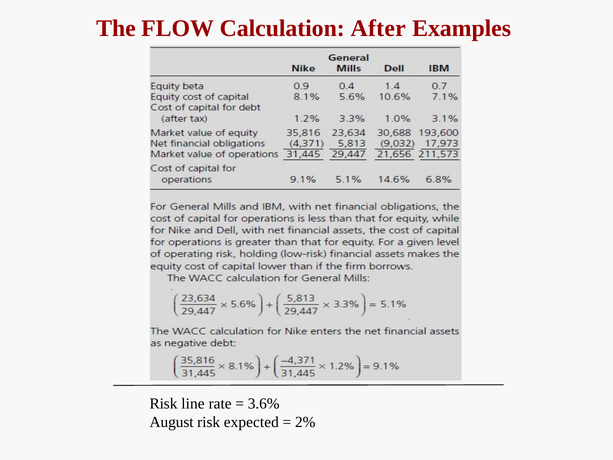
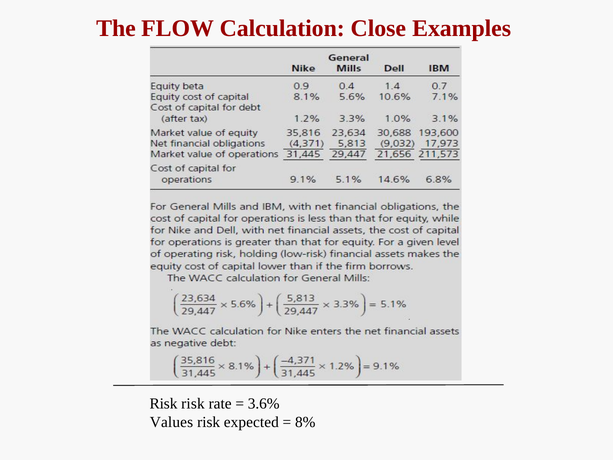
After: After -> Close (378, 28)
Risk line: line -> risk (193, 404)
August: August -> Values (171, 422)
2%: 2% -> 8% (305, 422)
